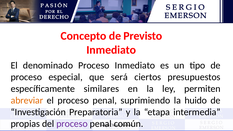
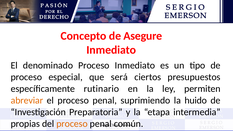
Previsto: Previsto -> Asegure (143, 36)
similares: similares -> rutinario (101, 89)
proceso colour: purple -> orange (72, 124)
